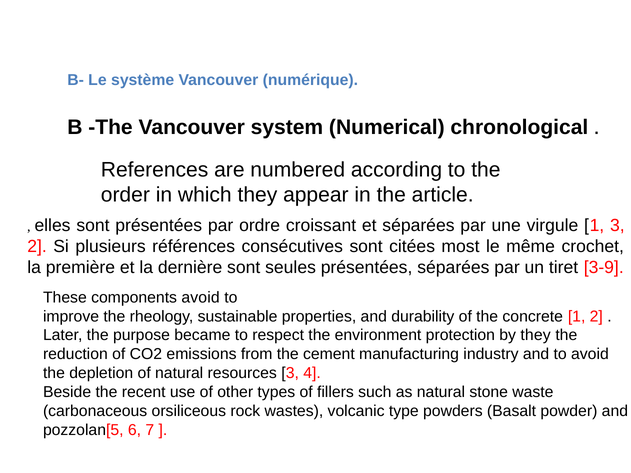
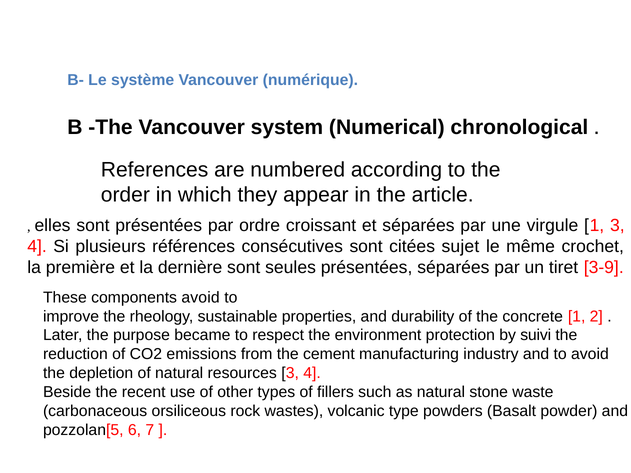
2: 2 -> 4 (37, 247)
most: most -> sujet (460, 247)
by they: they -> suivi (536, 335)
